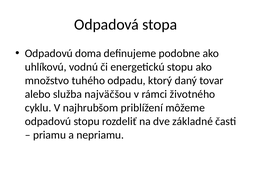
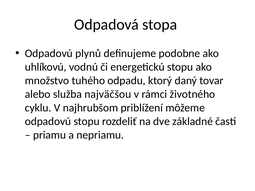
doma: doma -> plynů (88, 53)
